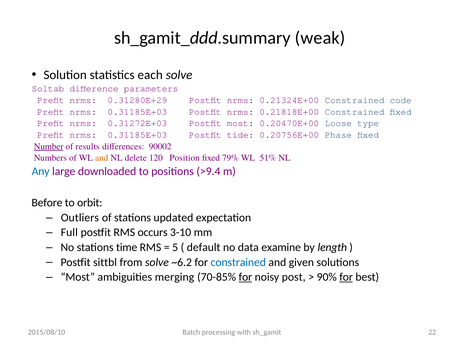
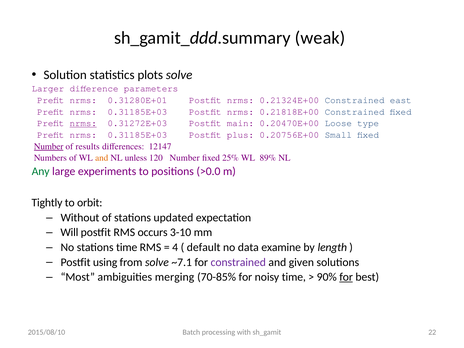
each: each -> plots (150, 75)
Soltab: Soltab -> Larger (48, 89)
0.31280E+29: 0.31280E+29 -> 0.31280E+01 (137, 100)
code: code -> east (401, 100)
nrms underline: none -> present (83, 123)
Postfit most: most -> main (240, 123)
tide: tide -> plus (240, 135)
Phase: Phase -> Small (338, 135)
90002: 90002 -> 12147 (160, 146)
delete: delete -> unless (136, 158)
120 Position: Position -> Number (185, 158)
79%: 79% -> 25% (230, 158)
51%: 51% -> 89% (268, 158)
Any colour: blue -> green (41, 171)
downloaded: downloaded -> experiments (107, 171)
>9.4: >9.4 -> >0.0 (208, 171)
Before: Before -> Tightly (47, 203)
Outliers: Outliers -> Without (80, 218)
Full: Full -> Will (69, 232)
5: 5 -> 4 (175, 247)
sittbl: sittbl -> using (105, 262)
~6.2: ~6.2 -> ~7.1 (182, 262)
constrained colour: blue -> purple (238, 262)
for underline: present -> none (245, 277)
noisy post: post -> time (294, 277)
